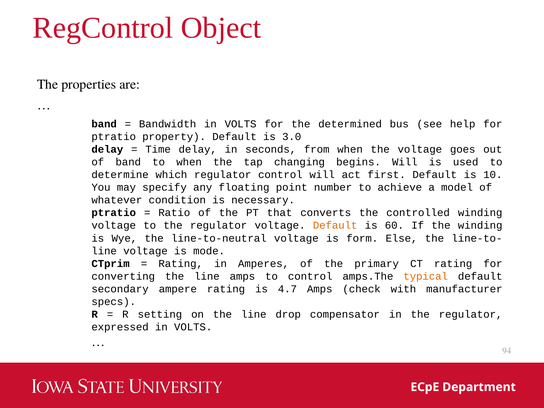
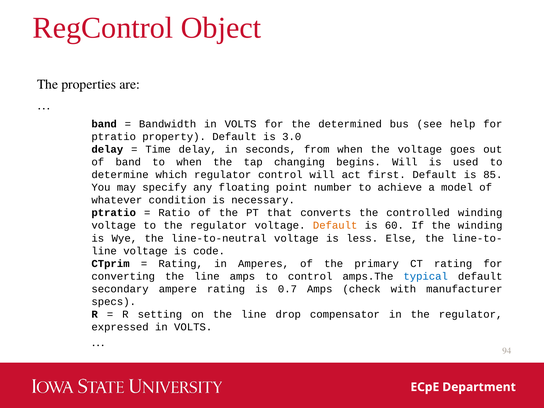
10: 10 -> 85 (493, 175)
form: form -> less (362, 238)
mode: mode -> code (209, 251)
typical colour: orange -> blue (426, 276)
4.7: 4.7 -> 0.7 (287, 289)
